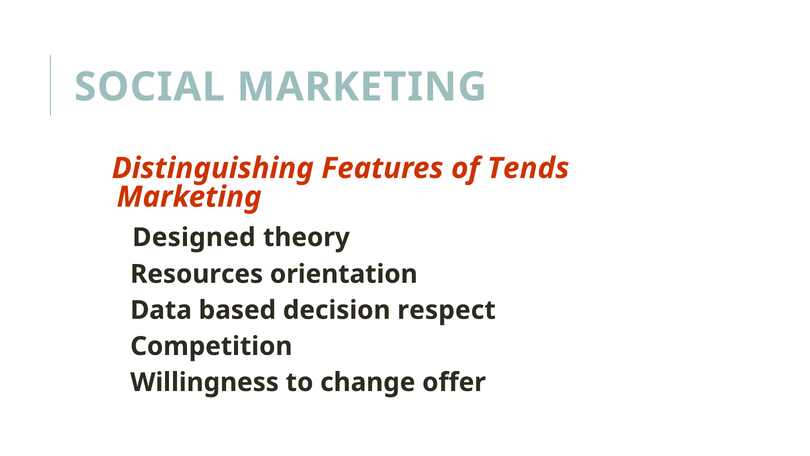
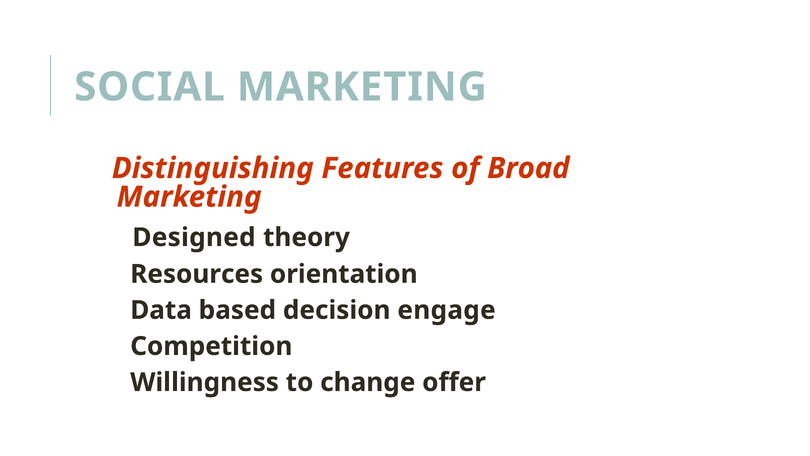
Tends: Tends -> Broad (528, 168)
respect: respect -> engage (447, 310)
